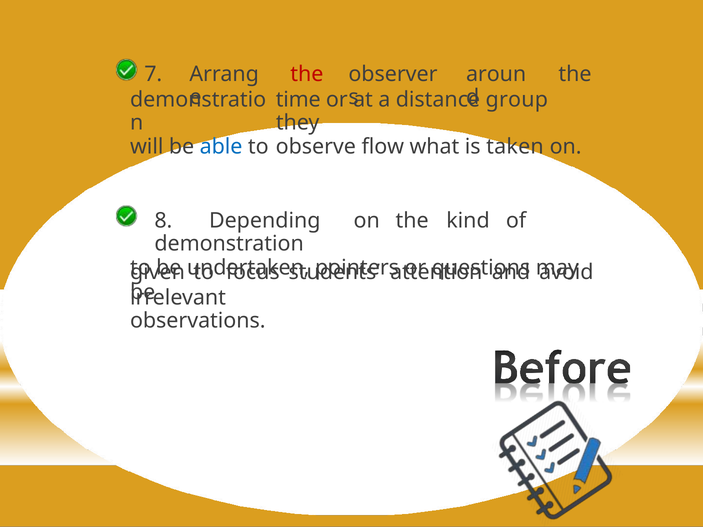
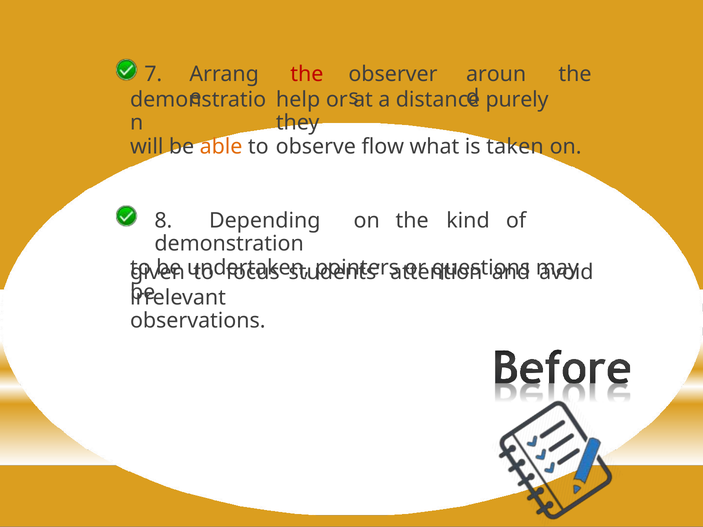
time: time -> help (298, 100)
group: group -> purely (517, 100)
able colour: blue -> orange (221, 147)
